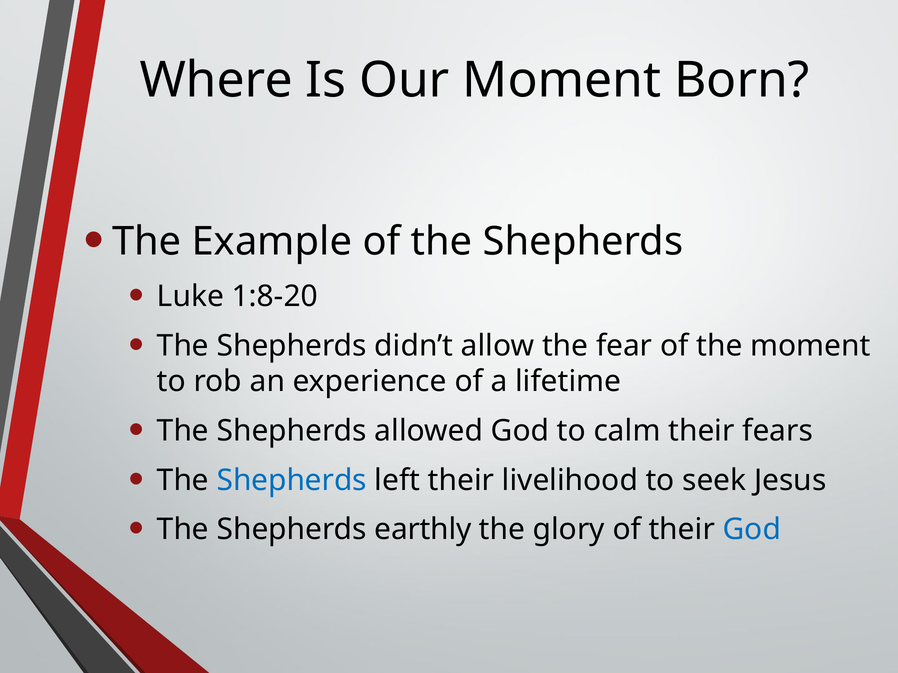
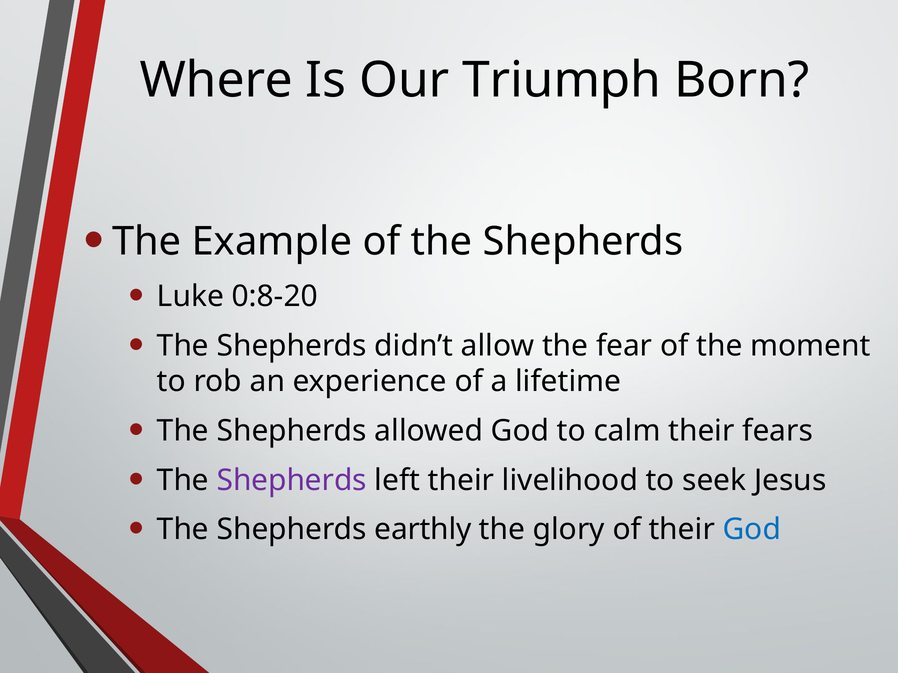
Our Moment: Moment -> Triumph (562, 81)
1:8-20: 1:8-20 -> 0:8-20 (275, 296)
Shepherds colour: blue -> purple (292, 481)
